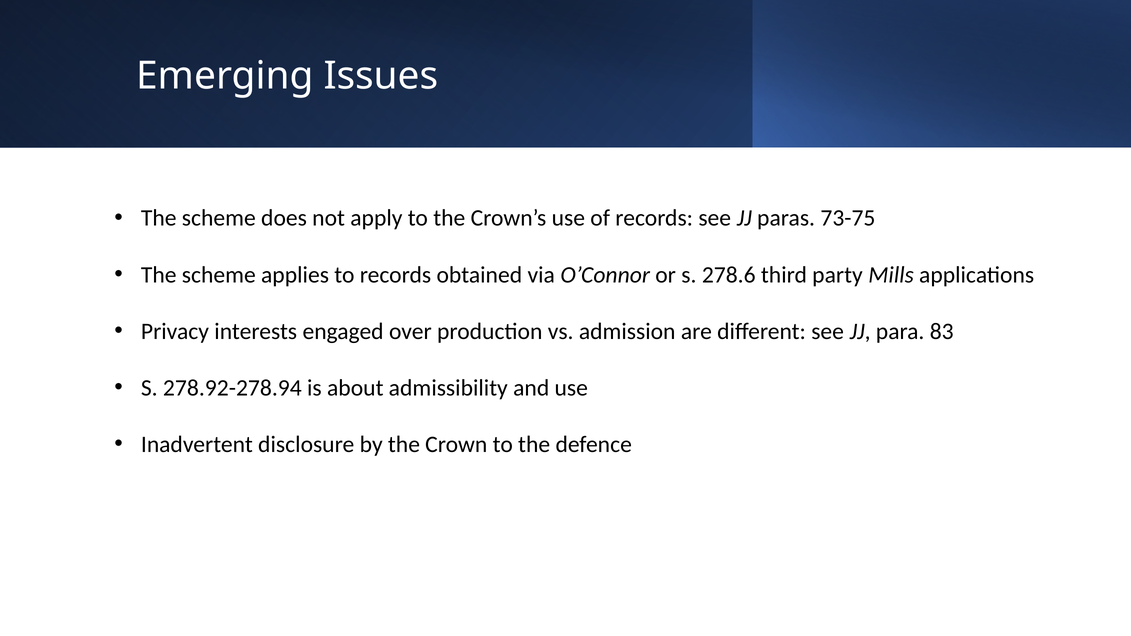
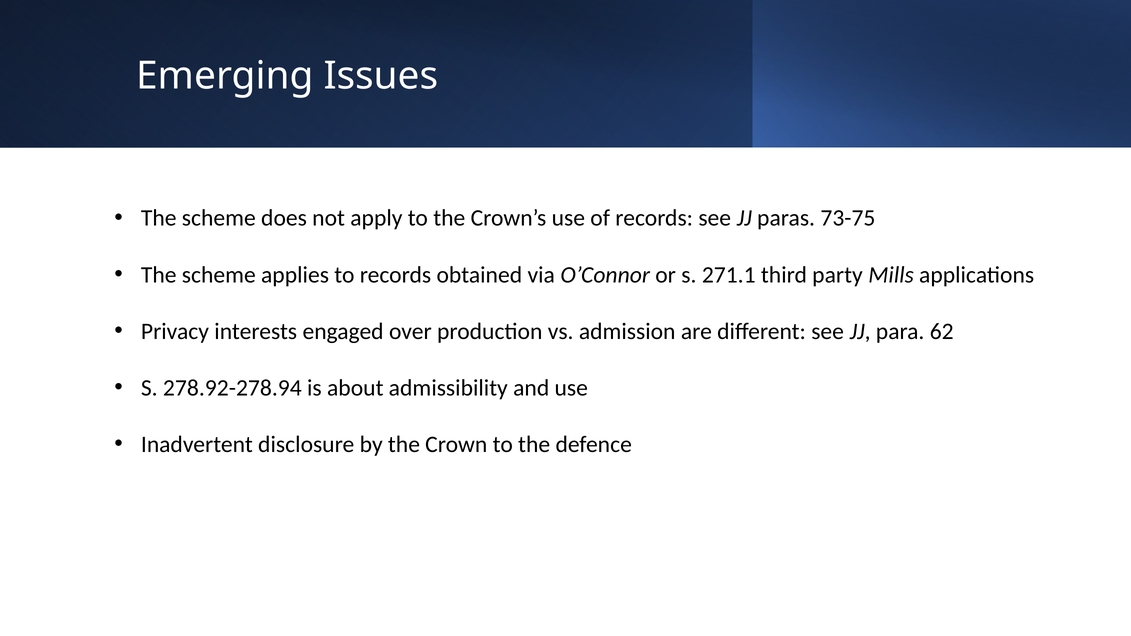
278.6: 278.6 -> 271.1 (729, 275)
83: 83 -> 62 (942, 331)
